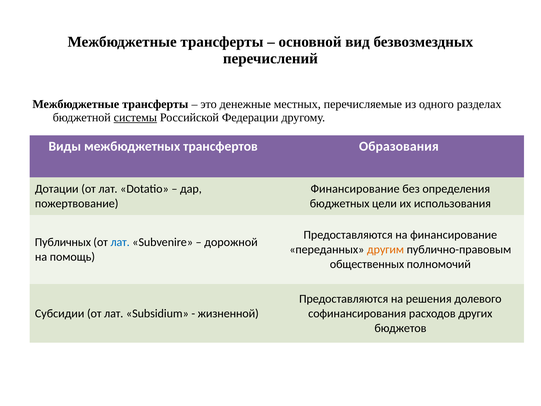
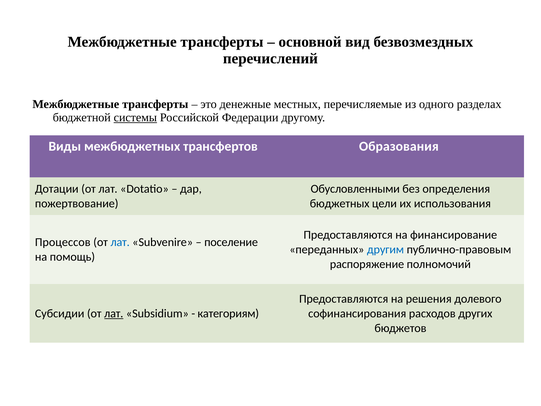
Финансирование: Финансирование -> Обусловленными (355, 189)
Публичных: Публичных -> Процессов (63, 242)
дорожной: дорожной -> поселение (231, 242)
другим colour: orange -> blue (385, 249)
общественных: общественных -> распоряжение (367, 264)
лат underline: none -> present (114, 313)
жизненной: жизненной -> категориям (228, 313)
